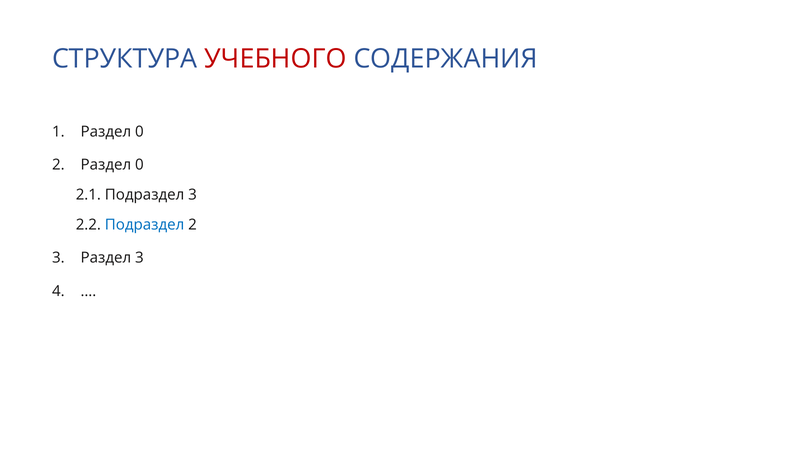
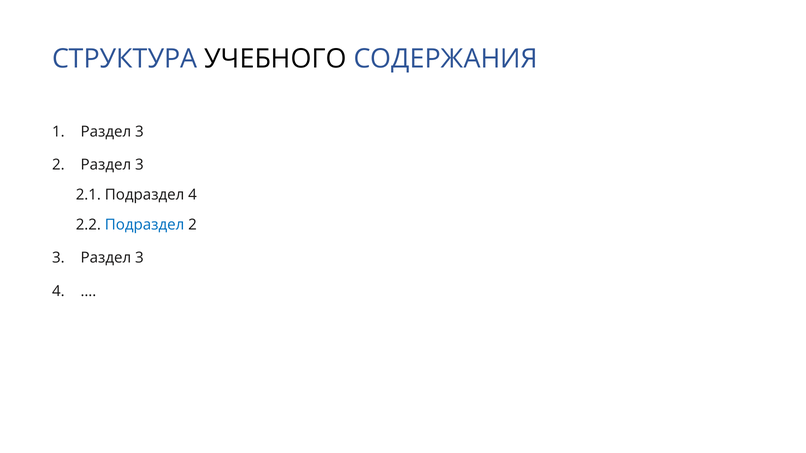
УЧЕБНОГО colour: red -> black (275, 59)
1 Раздел 0: 0 -> 3 (139, 132)
2 Раздел 0: 0 -> 3 (139, 165)
Подраздел 3: 3 -> 4 (193, 195)
